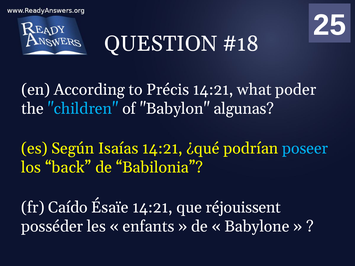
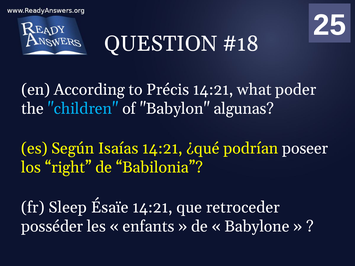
poseer colour: light blue -> white (305, 149)
back: back -> right (68, 168)
Caído: Caído -> Sleep (68, 208)
réjouissent: réjouissent -> retroceder (243, 208)
